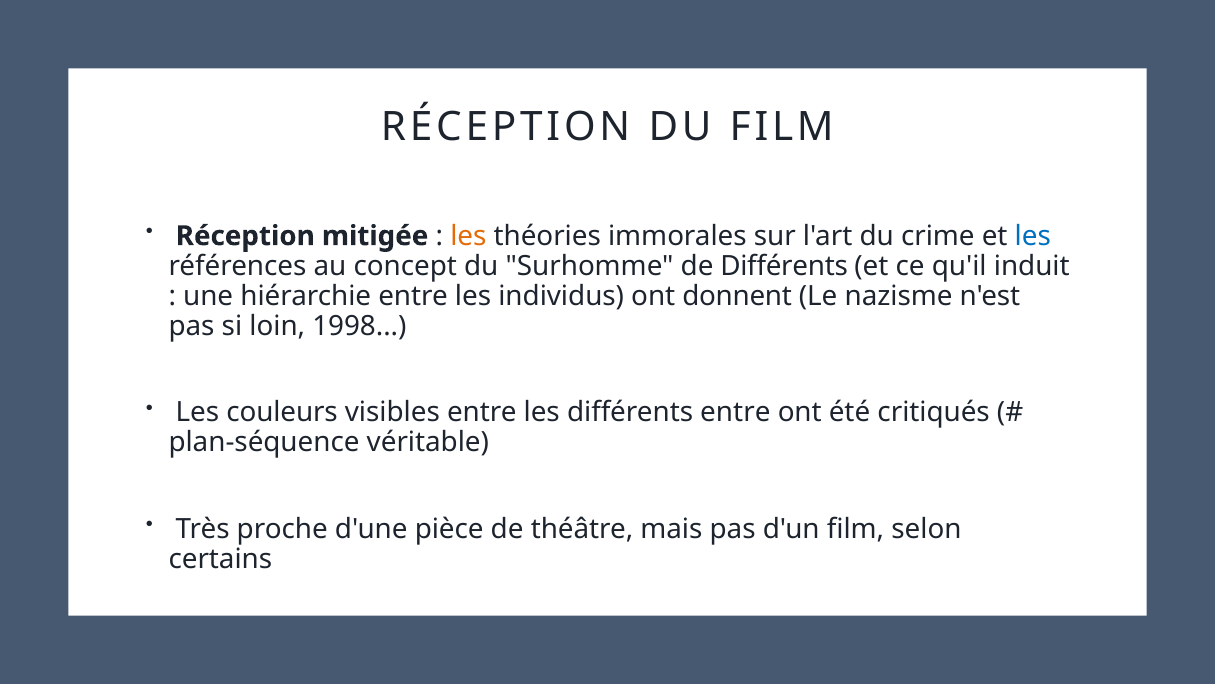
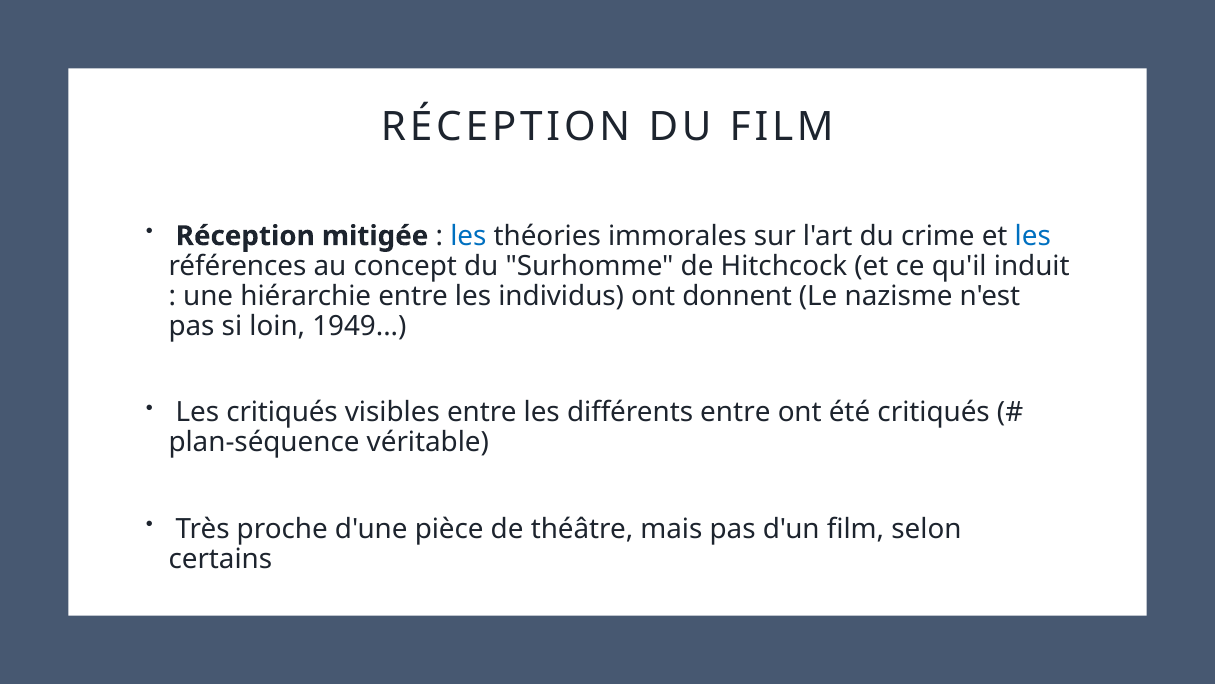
les colour: orange -> blue (468, 236)
de Différents: Différents -> Hitchcock (784, 266)
1998: 1998 -> 1949 (359, 326)
Les couleurs: couleurs -> critiqués (282, 412)
